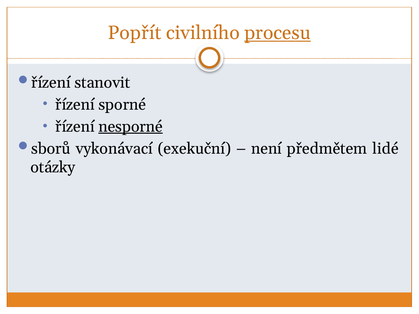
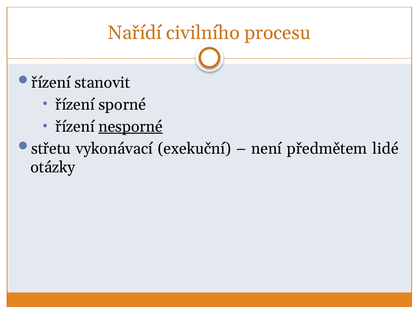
Popřít: Popřít -> Nařídí (135, 33)
procesu underline: present -> none (278, 33)
sborů: sborů -> střetu (51, 149)
